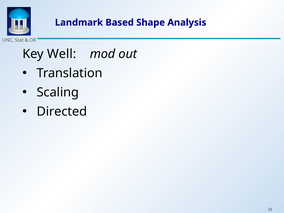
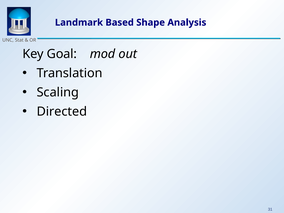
Well: Well -> Goal (62, 54)
